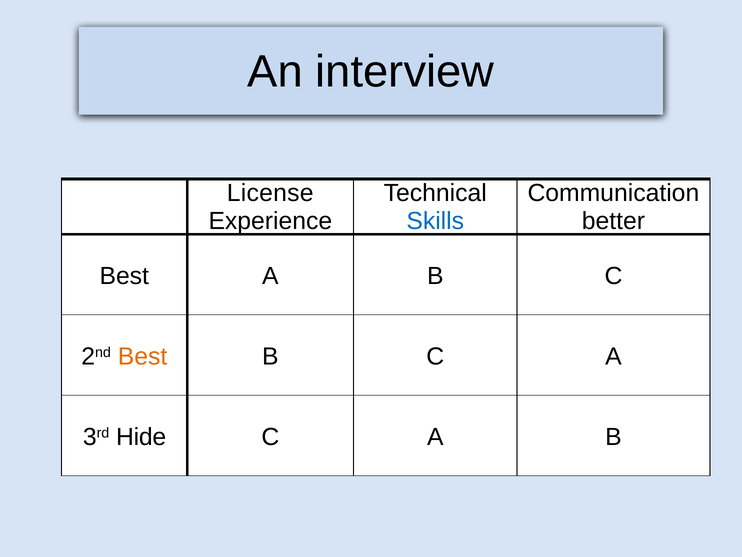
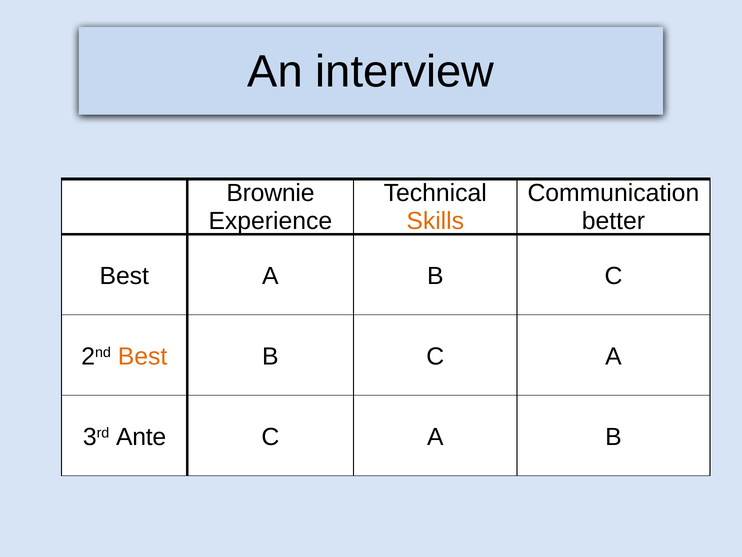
License: License -> Brownie (270, 193)
Skills colour: blue -> orange (435, 221)
Hide: Hide -> Ante (141, 437)
